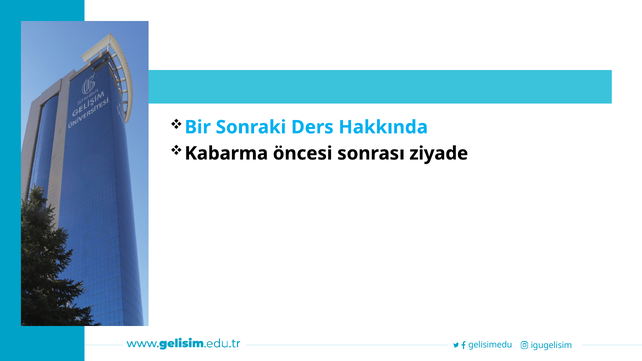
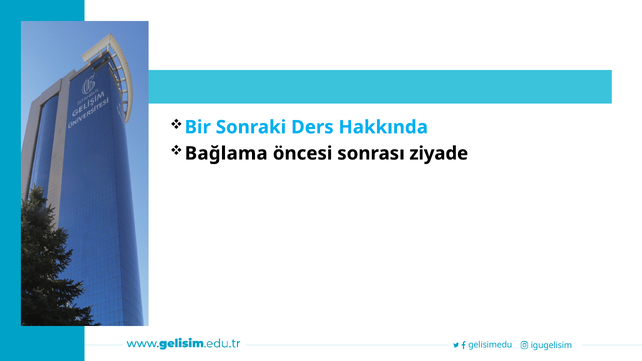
Kabarma: Kabarma -> Bağlama (226, 153)
